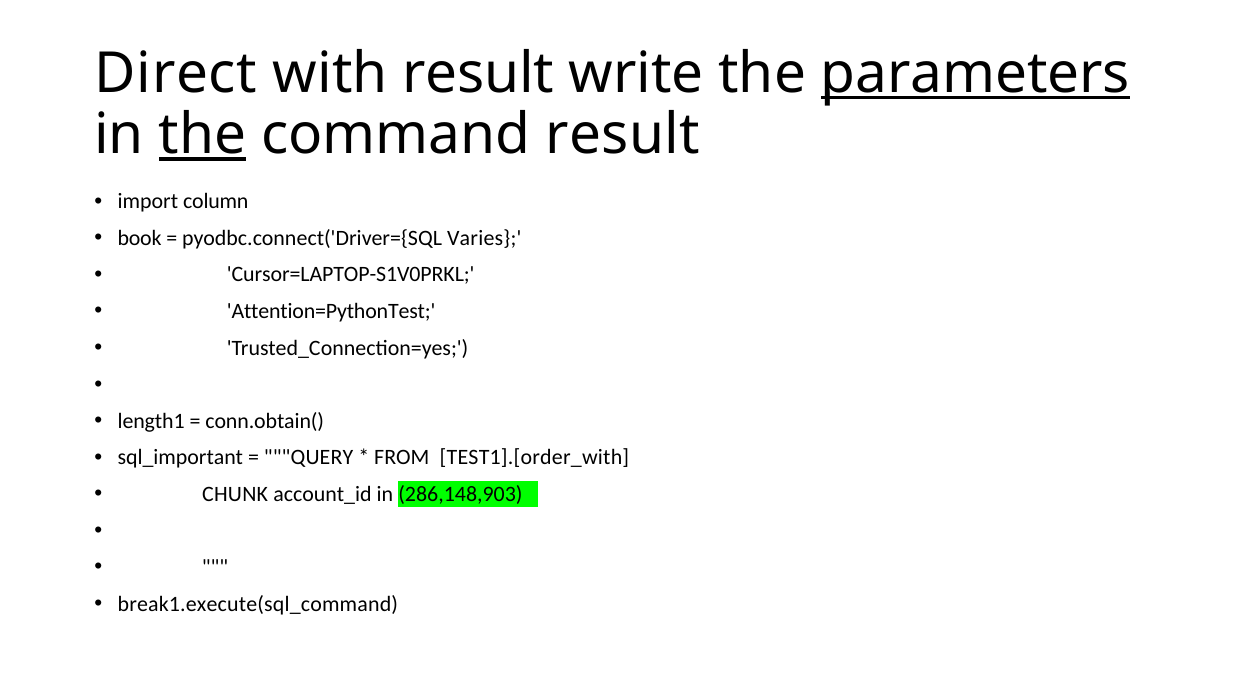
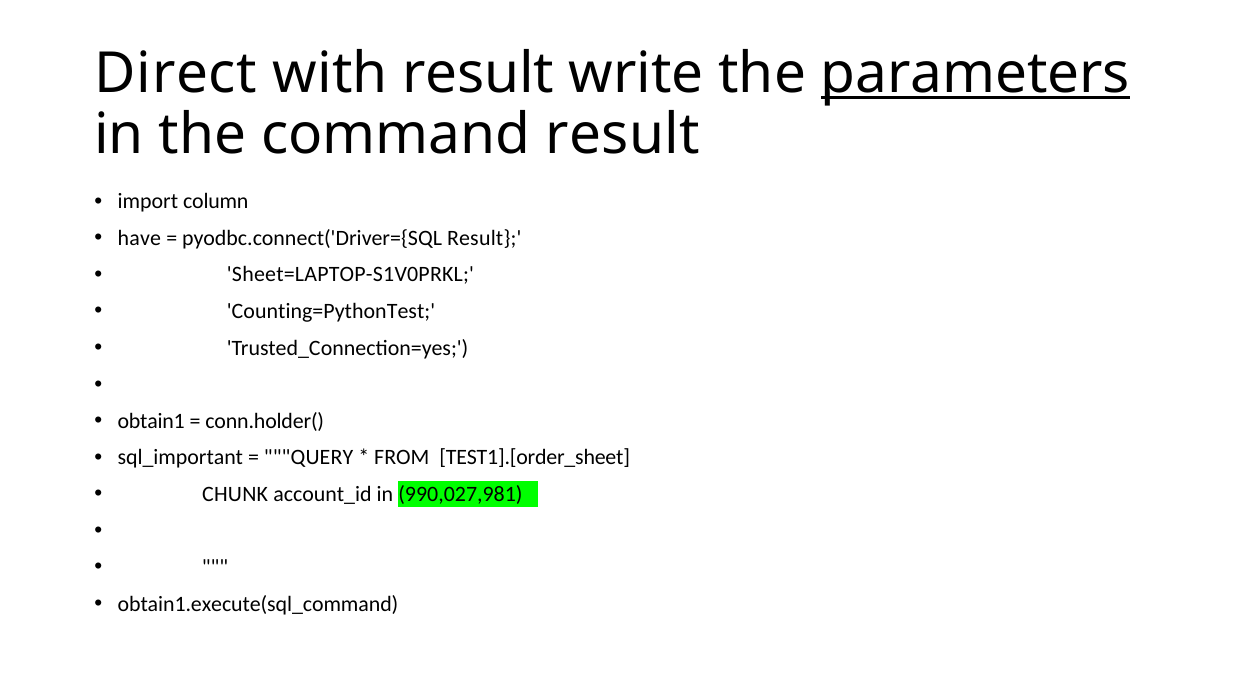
the underline: present -> none (202, 135)
book: book -> have (139, 238)
pyodbc.connect('Driver={SQL Varies: Varies -> Result (484, 238)
Cursor=LAPTOP-S1V0PRKL: Cursor=LAPTOP-S1V0PRKL -> Sheet=LAPTOP-S1V0PRKL (351, 275)
Attention=PythonTest: Attention=PythonTest -> Counting=PythonTest (331, 311)
length1: length1 -> obtain1 (151, 421)
conn.obtain(: conn.obtain( -> conn.holder( (265, 421)
TEST1].[order_with: TEST1].[order_with -> TEST1].[order_sheet (535, 458)
286,148,903: 286,148,903 -> 990,027,981 (460, 494)
break1.execute(sql_command: break1.execute(sql_command -> obtain1.execute(sql_command (258, 604)
